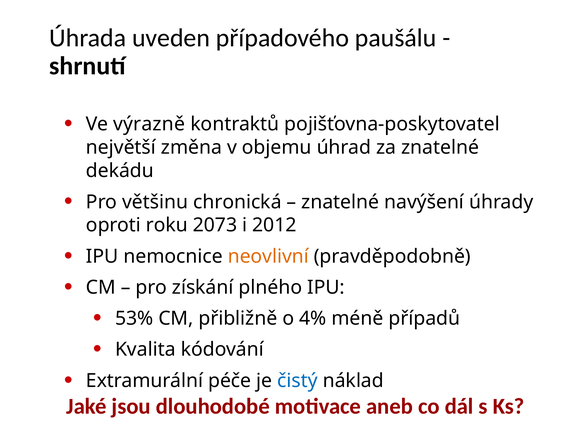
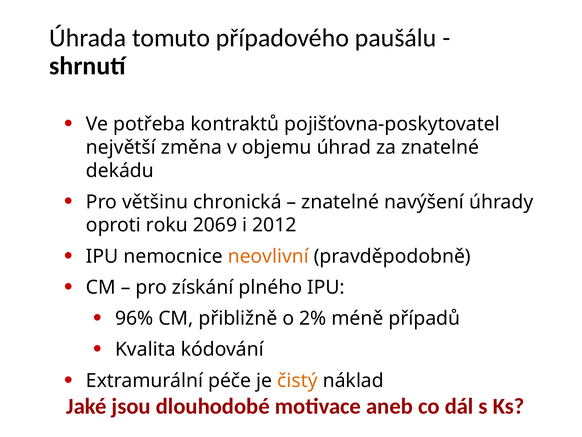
uveden: uveden -> tomuto (171, 38)
výrazně: výrazně -> potřeba (149, 124)
2073: 2073 -> 2069 (215, 225)
53%: 53% -> 96% (134, 318)
4%: 4% -> 2% (313, 318)
čistý colour: blue -> orange (298, 380)
